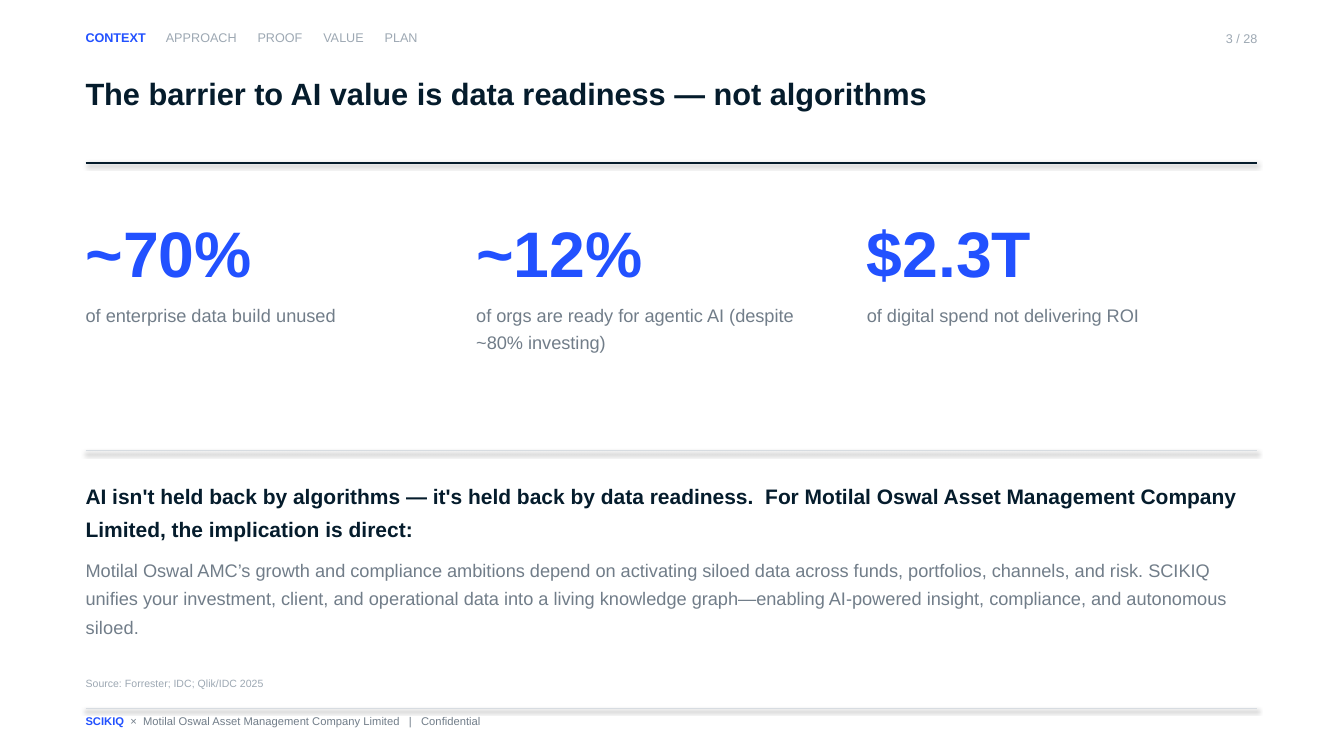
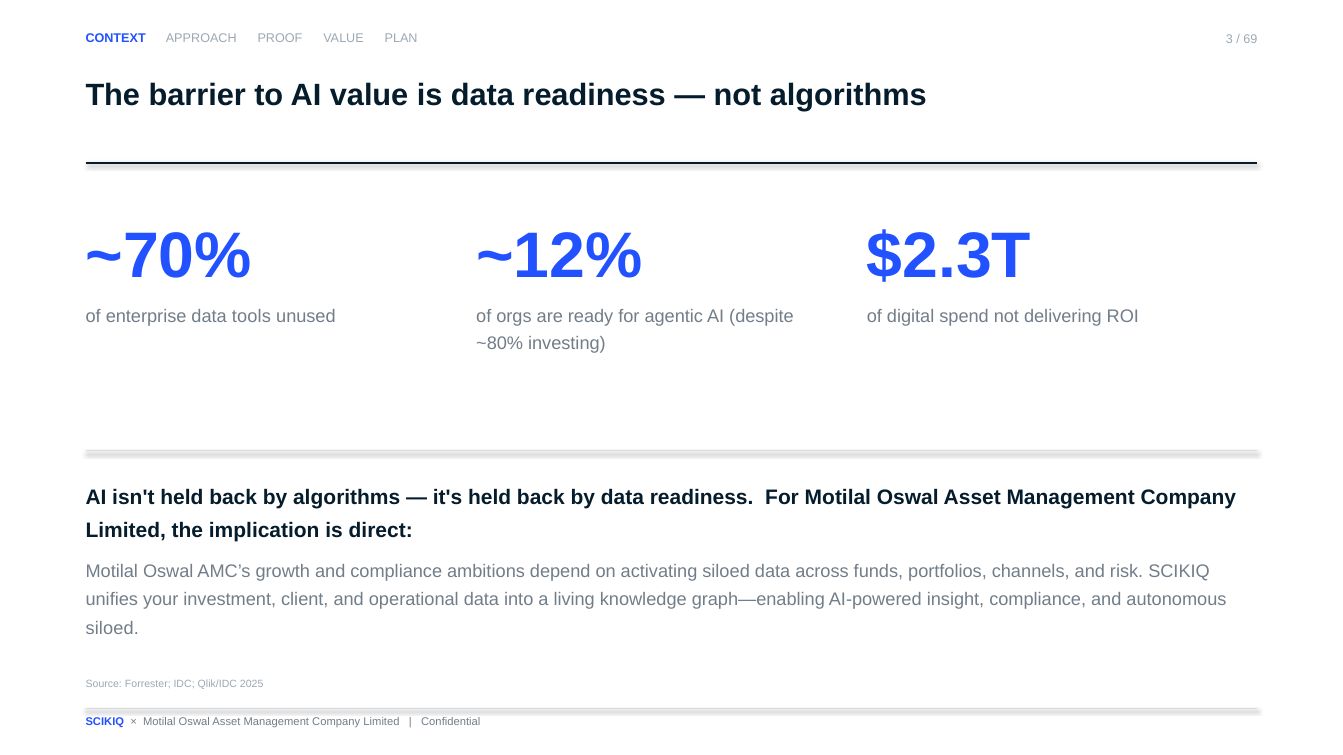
28: 28 -> 69 (1250, 39)
build: build -> tools (251, 317)
